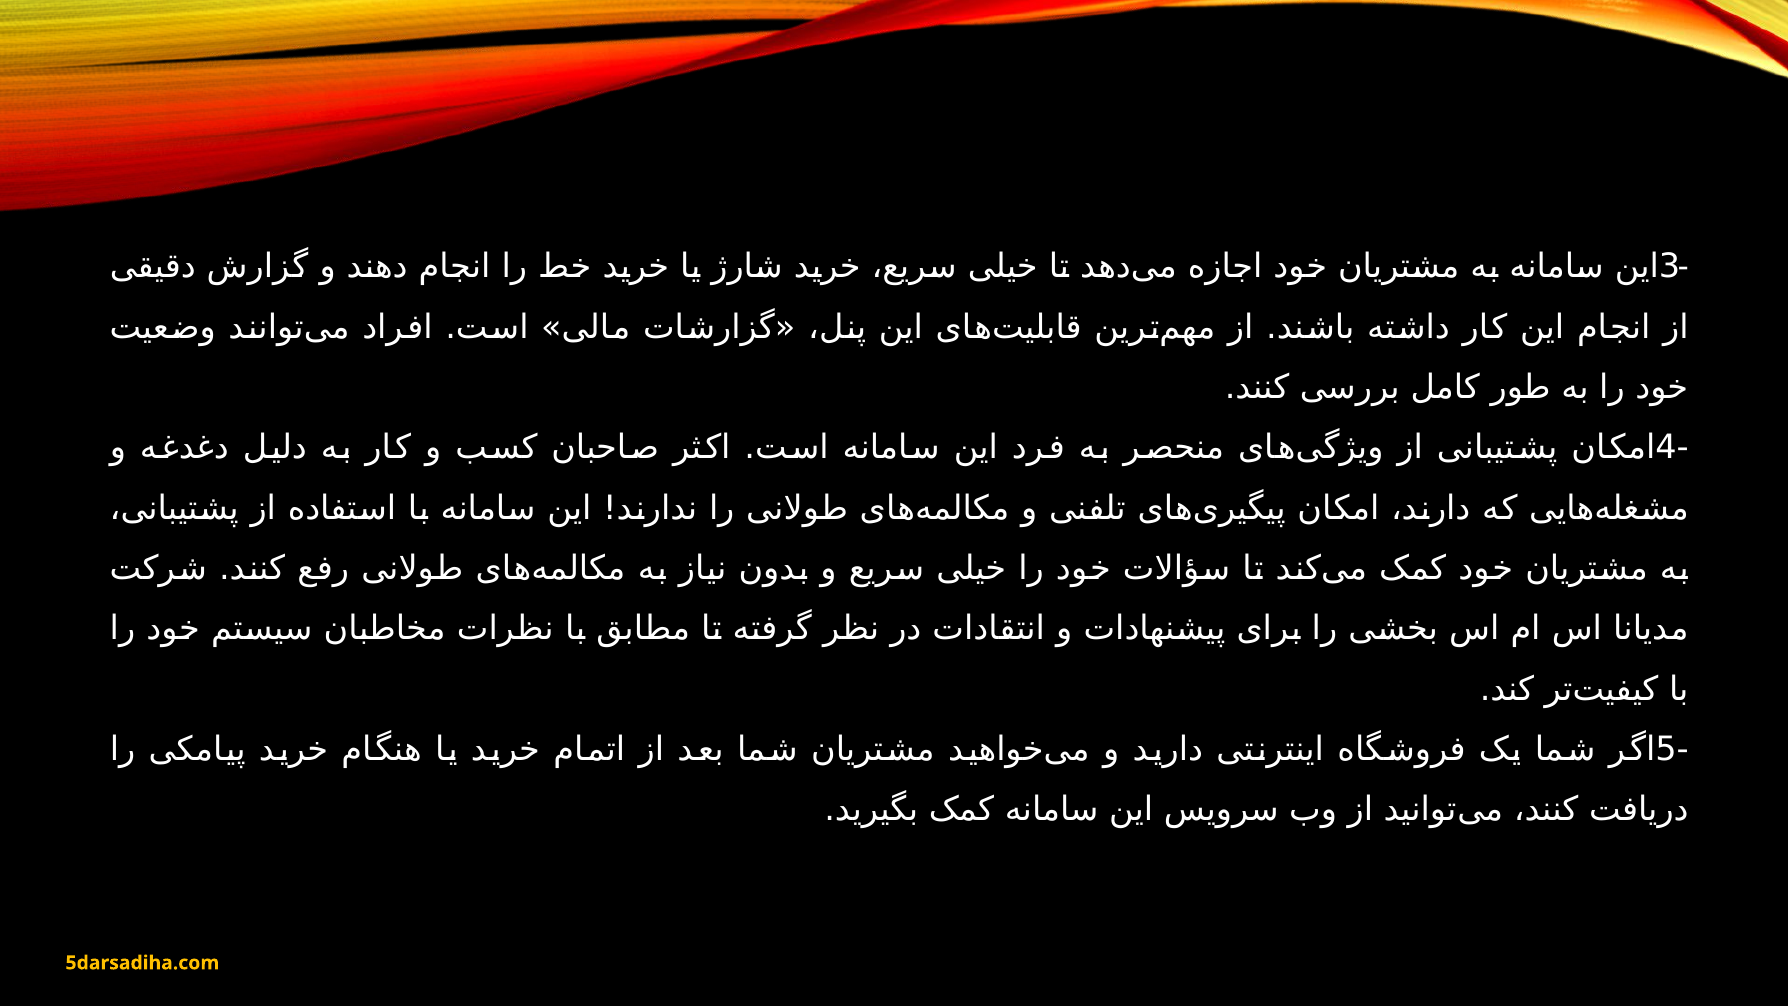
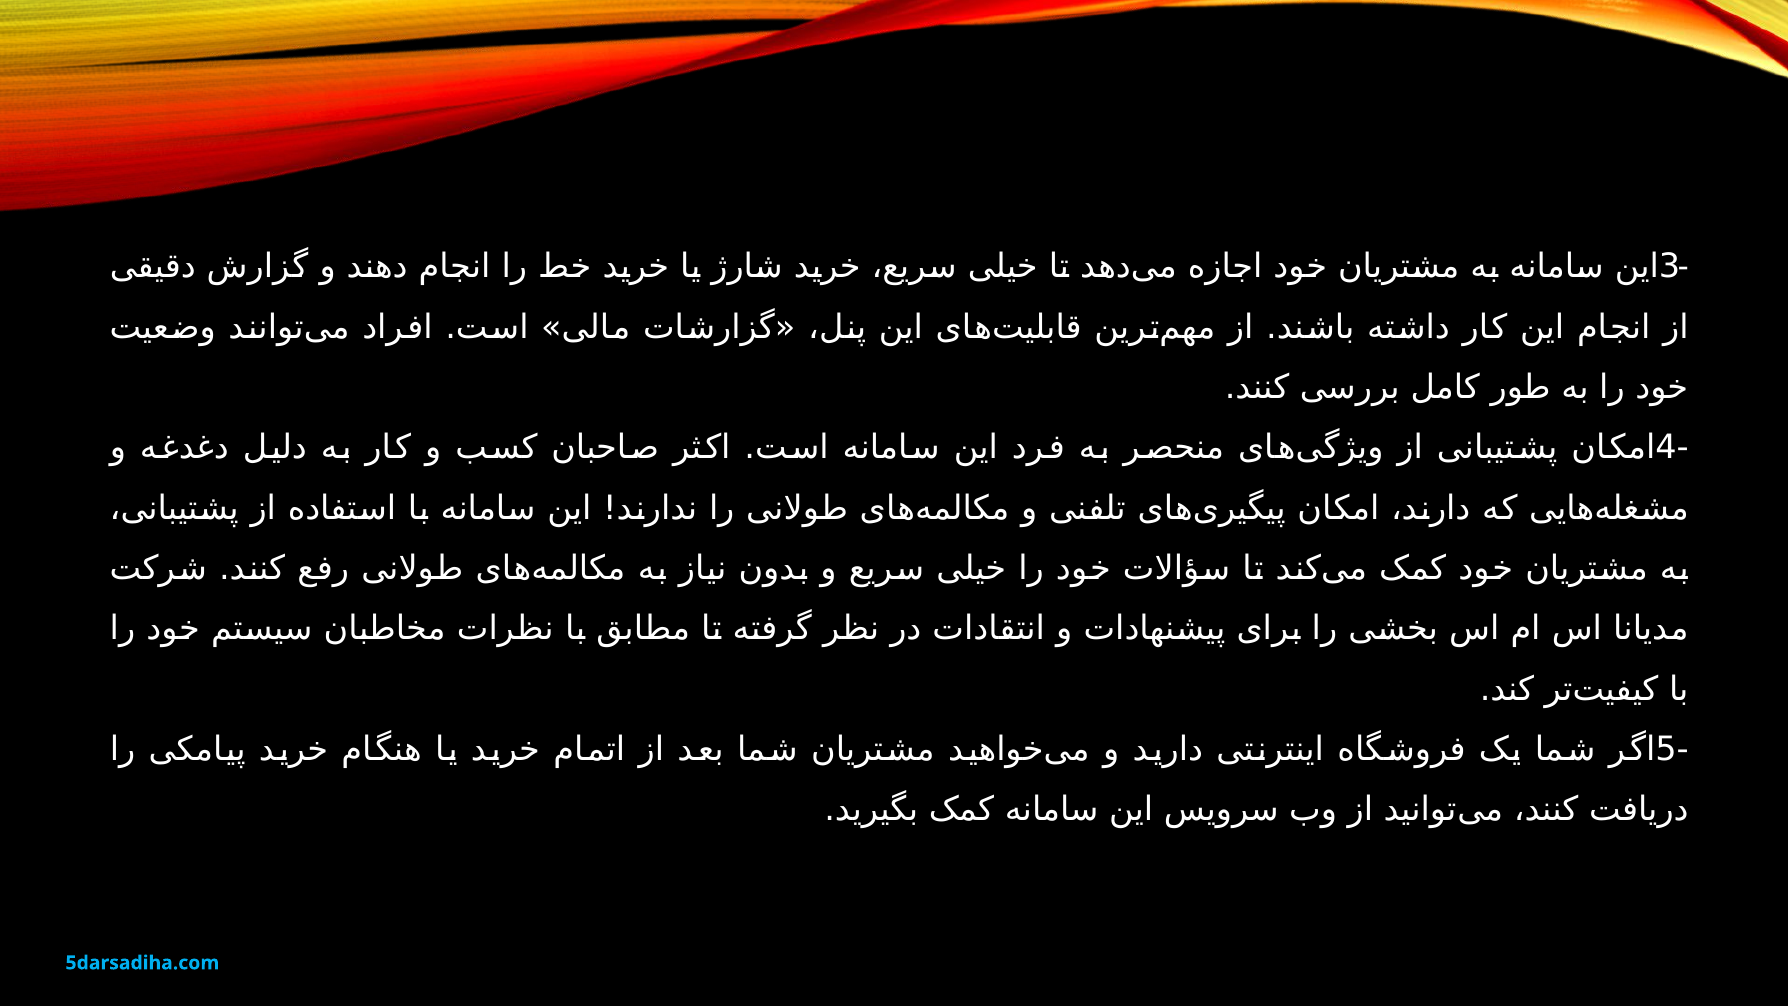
5darsadiha.com colour: yellow -> light blue (142, 963)
